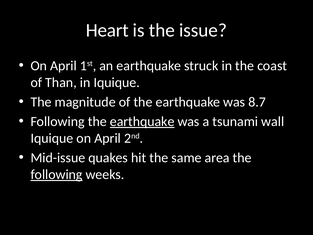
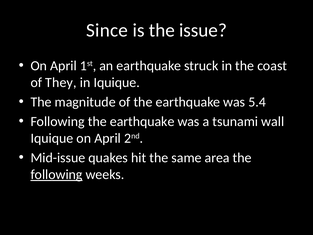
Heart: Heart -> Since (107, 30)
Than: Than -> They (61, 82)
8.7: 8.7 -> 5.4 (257, 102)
earthquake underline: present -> none (142, 121)
